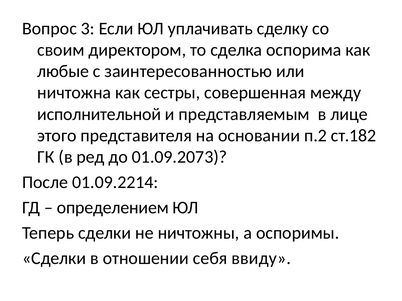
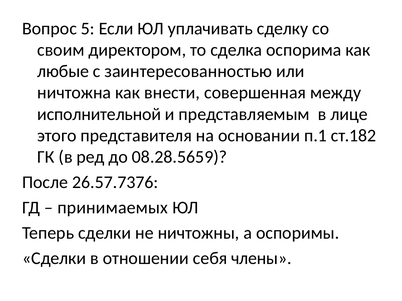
3: 3 -> 5 (88, 29)
сестры: сестры -> внести (172, 93)
п.2: п.2 -> п.1 (315, 136)
01.09.2073: 01.09.2073 -> 08.28.5659 (179, 157)
01.09.2214: 01.09.2214 -> 26.57.7376 (115, 183)
определением: определением -> принимаемых (113, 208)
ввиду: ввиду -> члены (261, 259)
